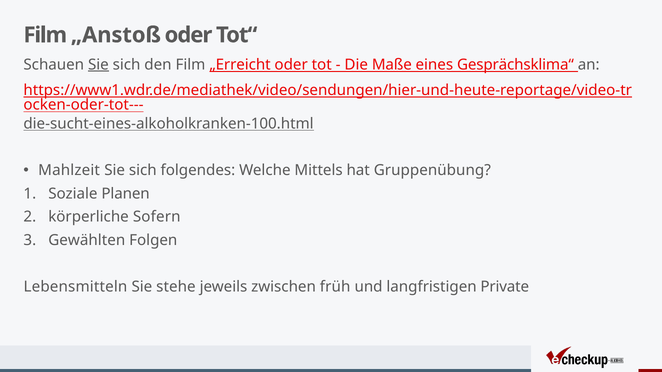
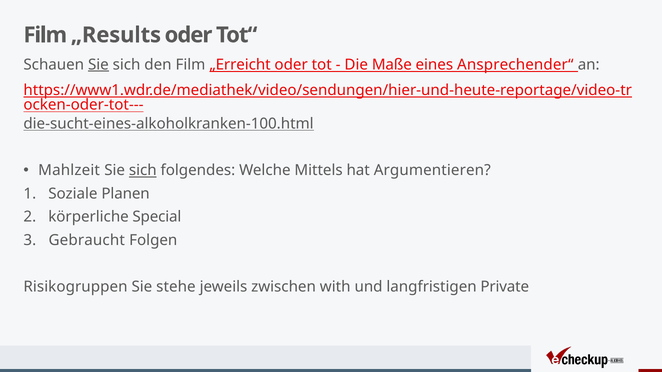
„Anstoß: „Anstoß -> „Results (116, 35)
Gesprächsklima“: Gesprächsklima“ -> Ansprechender“ (515, 65)
sich underline: none -> present (143, 171)
Gruppenübung: Gruppenübung -> Argumentieren (432, 171)
Sofern: Sofern -> Special (157, 217)
Gewählten: Gewählten -> Gebraucht (87, 240)
Lebensmitteln: Lebensmitteln -> Risikogruppen (76, 287)
früh: früh -> with (335, 287)
